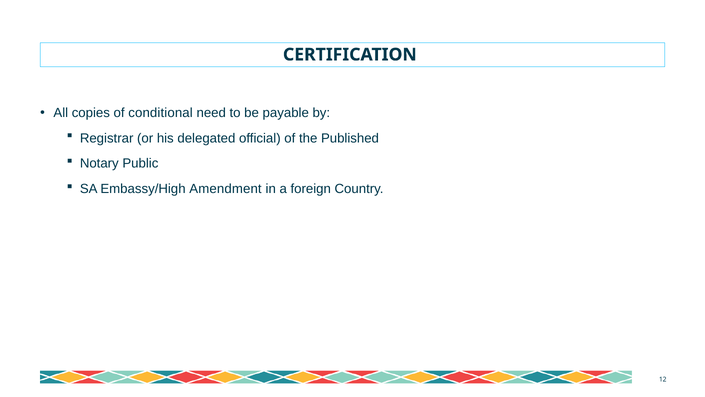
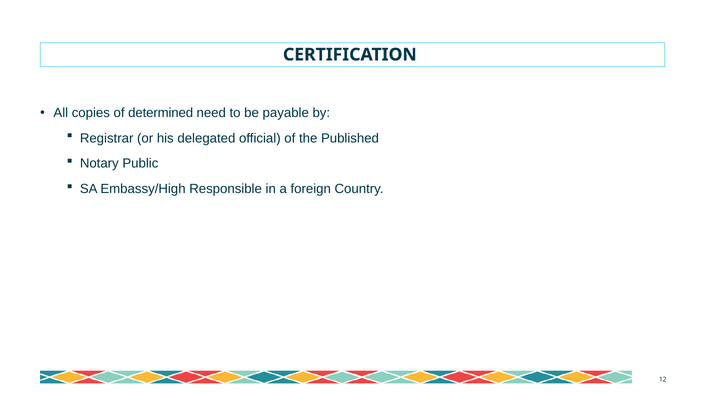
conditional: conditional -> determined (161, 113)
Amendment: Amendment -> Responsible (226, 189)
